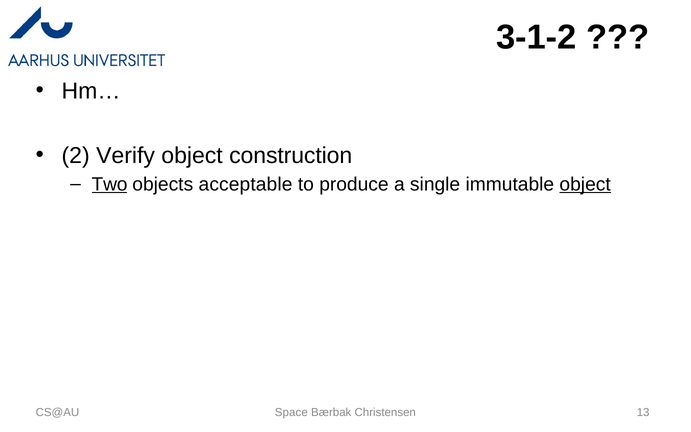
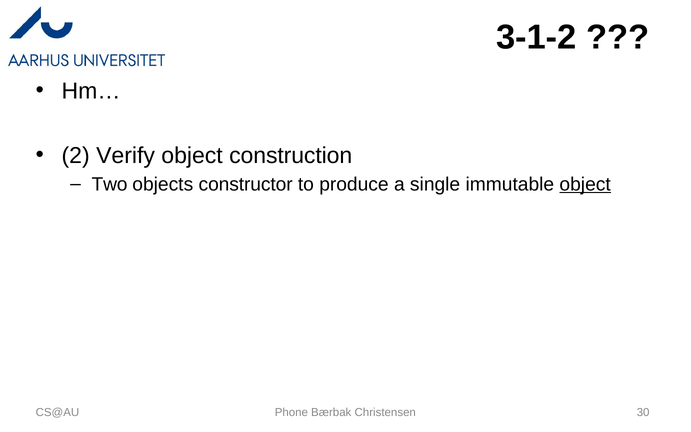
Two underline: present -> none (110, 184)
acceptable: acceptable -> constructor (246, 184)
Space: Space -> Phone (291, 413)
13: 13 -> 30 (643, 413)
